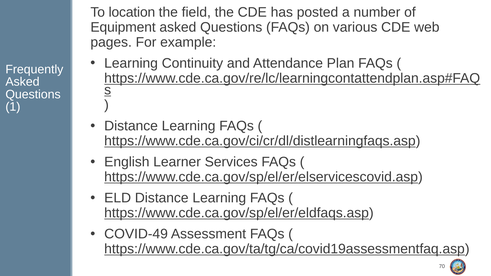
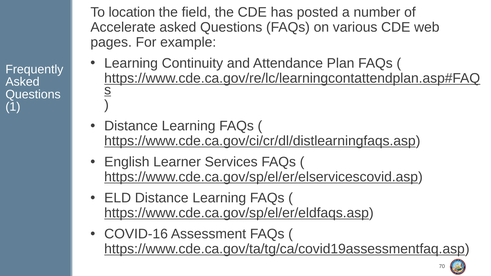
Equipment: Equipment -> Accelerate (123, 27)
COVID-49: COVID-49 -> COVID-16 (136, 234)
